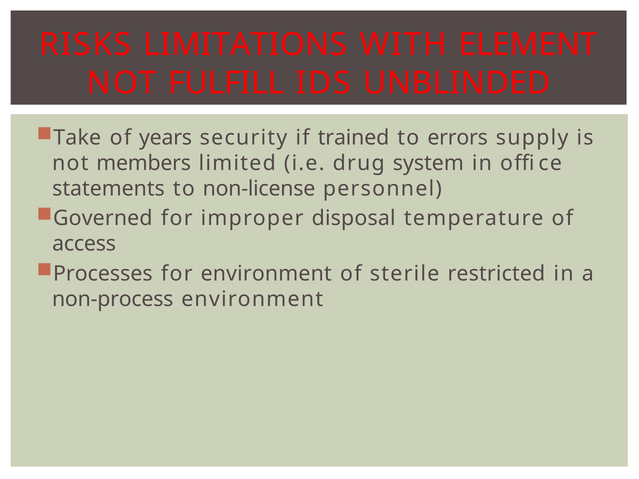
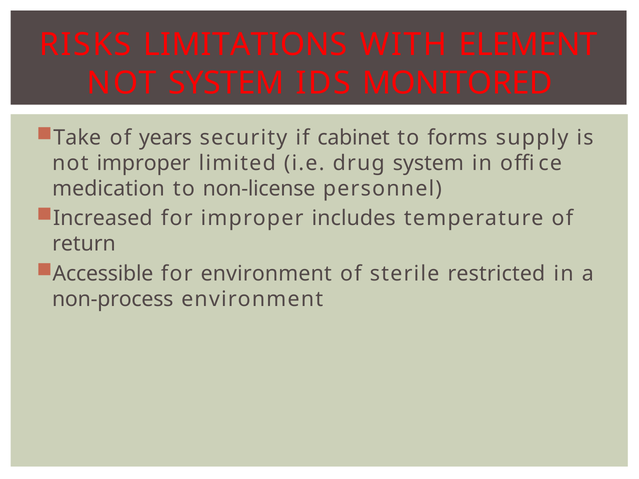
NOT FULFILL: FULFILL -> SYSTEM (226, 83)
UNBLINDED: UNBLINDED -> MONITORED (457, 83)
trained: trained -> cabinet (354, 138)
errors: errors -> forms (457, 138)
not members: members -> improper (144, 163)
statements: statements -> medication (108, 189)
Governed: Governed -> Increased (103, 219)
disposal: disposal -> includes (354, 219)
access: access -> return (84, 244)
Processes: Processes -> Accessible (103, 274)
